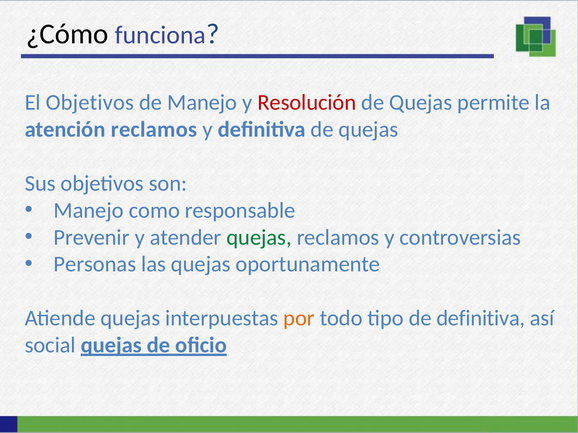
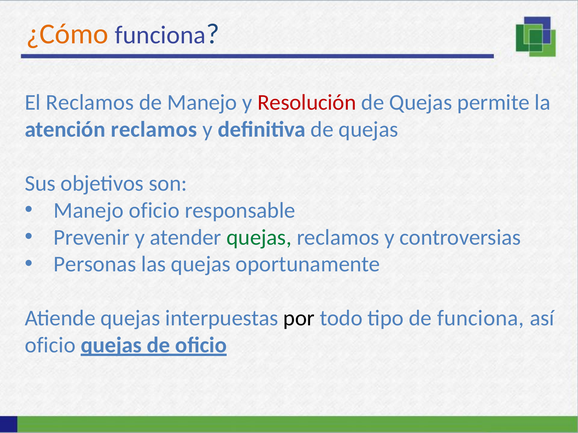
¿Cómo colour: black -> orange (67, 34)
El Objetivos: Objetivos -> Reclamos (90, 103)
Manejo como: como -> oficio (154, 211)
por colour: orange -> black (299, 319)
de definitiva: definitiva -> funciona (481, 319)
social: social -> oficio (50, 346)
